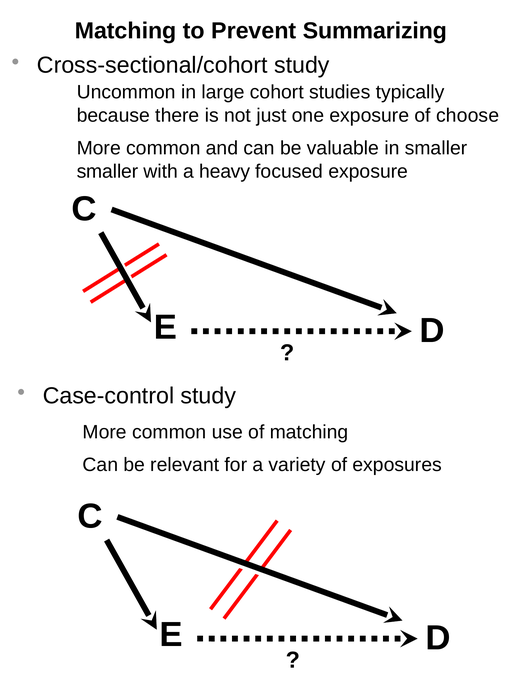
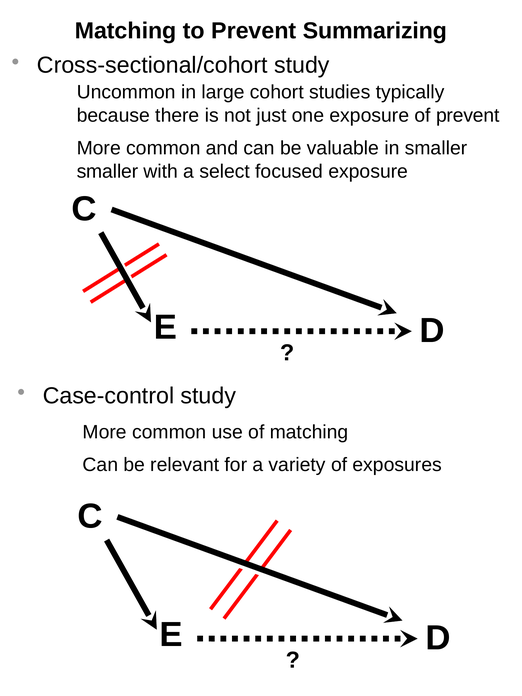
of choose: choose -> prevent (468, 115)
heavy: heavy -> select (225, 171)
